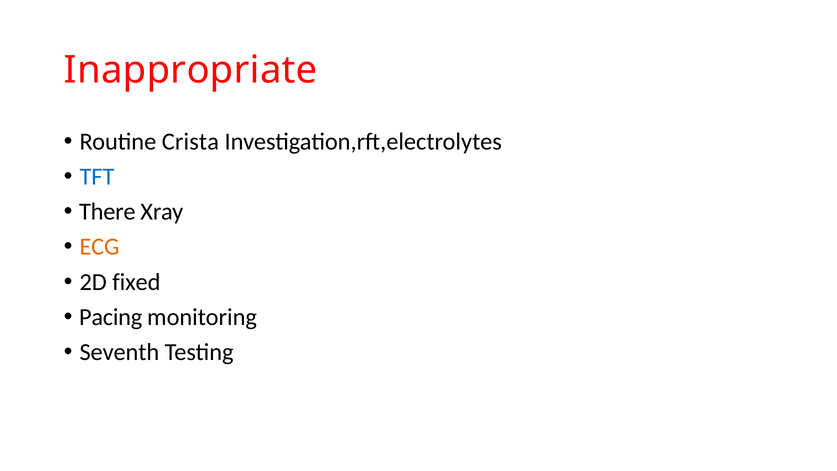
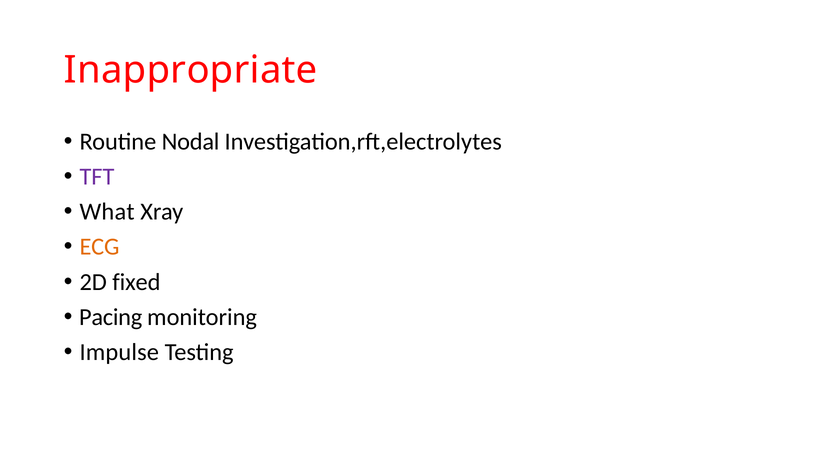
Crista: Crista -> Nodal (191, 142)
TFT colour: blue -> purple (97, 177)
There: There -> What (107, 212)
Seventh: Seventh -> Impulse (119, 352)
